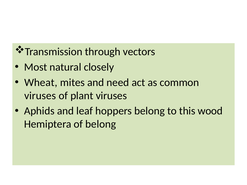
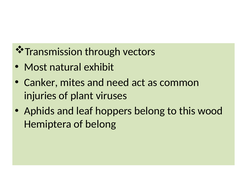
closely: closely -> exhibit (99, 67)
Wheat: Wheat -> Canker (41, 83)
viruses: viruses -> injuries (40, 96)
